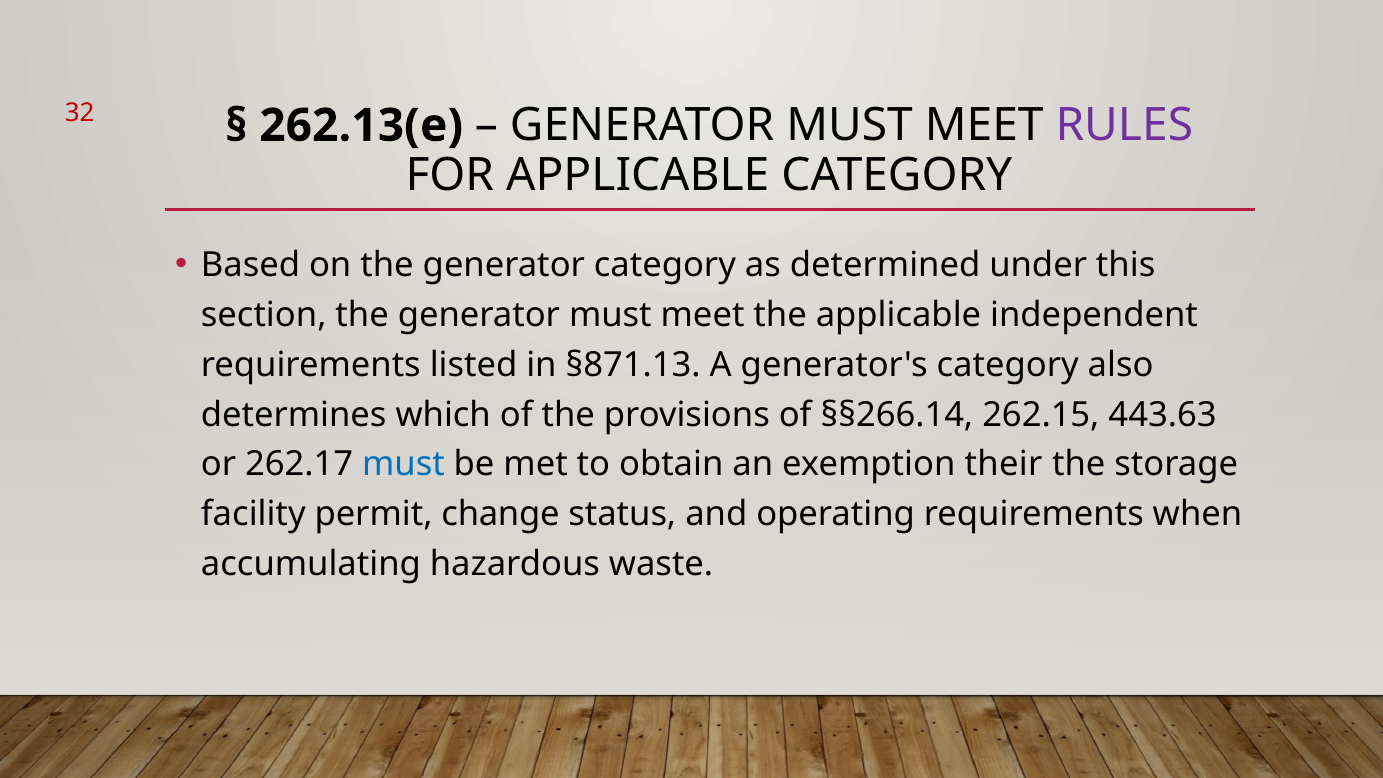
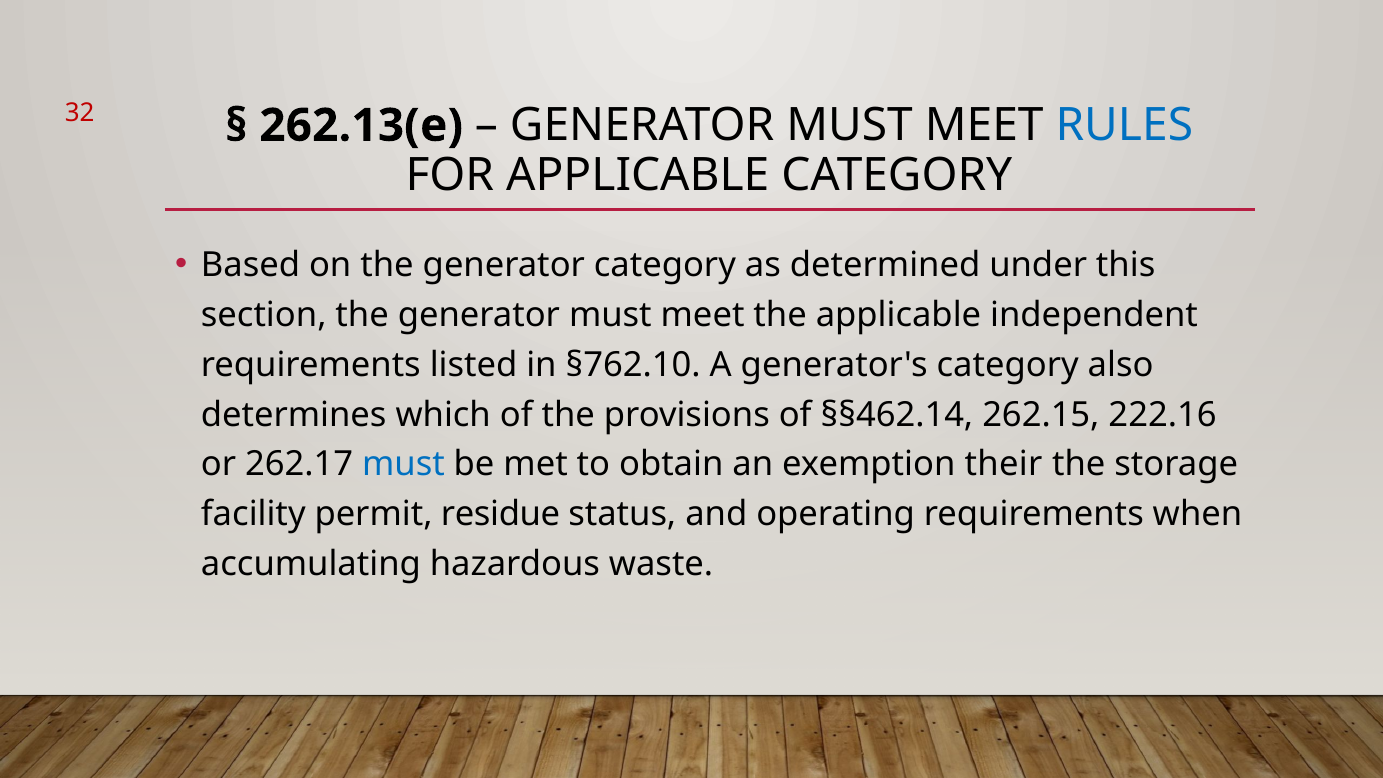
RULES colour: purple -> blue (1124, 126)
§871.13: §871.13 -> §762.10 (633, 365)
§§266.14: §§266.14 -> §§462.14 (897, 415)
443.63: 443.63 -> 222.16 (1163, 415)
change: change -> residue (501, 514)
